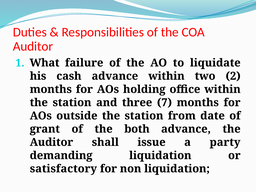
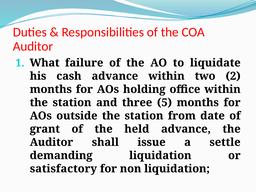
7: 7 -> 5 (164, 103)
both: both -> held (137, 129)
party: party -> settle (225, 142)
